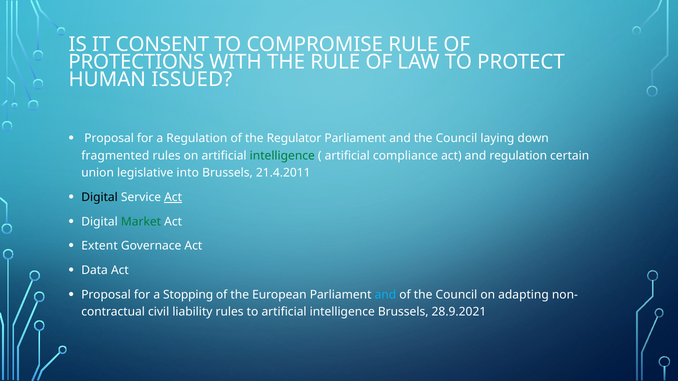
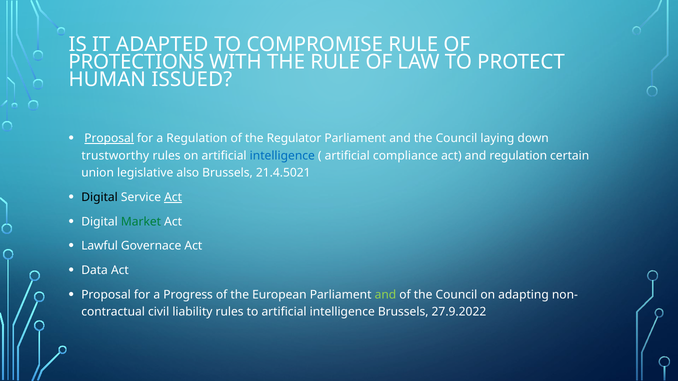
CONSENT: CONSENT -> ADAPTED (162, 44)
Proposal underline: none -> present (109, 139)
fragmented: fragmented -> trustworthy (115, 156)
intelligence colour: green -> blue (282, 156)
into: into -> also (188, 173)
21.4.2011: 21.4.2011 -> 21.4.5021 (283, 173)
Extent: Extent -> Lawful (100, 246)
Stopping: Stopping -> Progress (188, 295)
and colour: light blue -> light green (385, 295)
28.9.2021: 28.9.2021 -> 27.9.2022 (459, 312)
